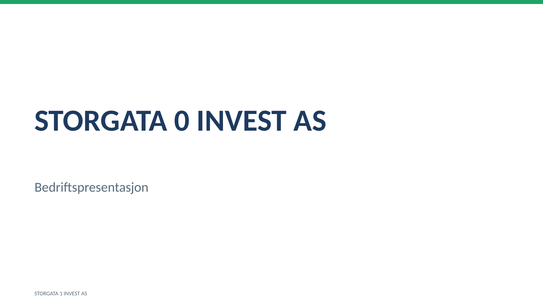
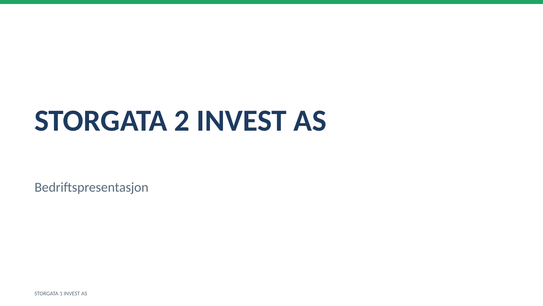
0: 0 -> 2 (182, 120)
